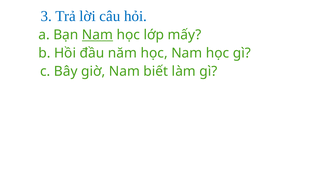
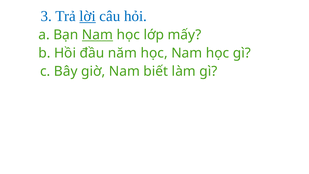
lời underline: none -> present (88, 16)
